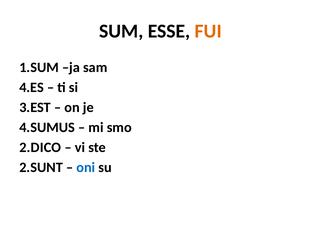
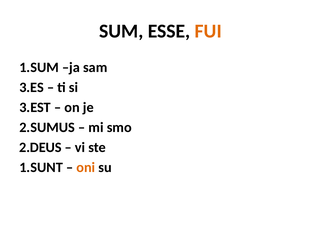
4.ES: 4.ES -> 3.ES (32, 87)
4.SUMUS: 4.SUMUS -> 2.SUMUS (47, 127)
2.DICO: 2.DICO -> 2.DEUS (40, 147)
2.SUNT: 2.SUNT -> 1.SUNT (41, 167)
oni colour: blue -> orange (86, 167)
